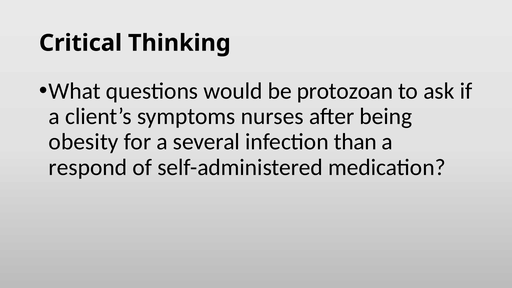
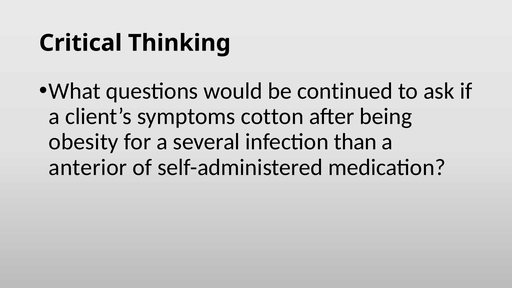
protozoan: protozoan -> continued (345, 91)
nurses: nurses -> cotton (272, 117)
respond: respond -> anterior (88, 167)
